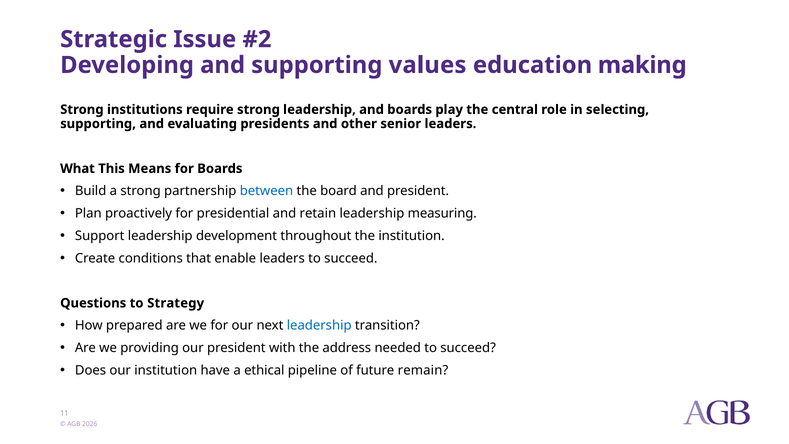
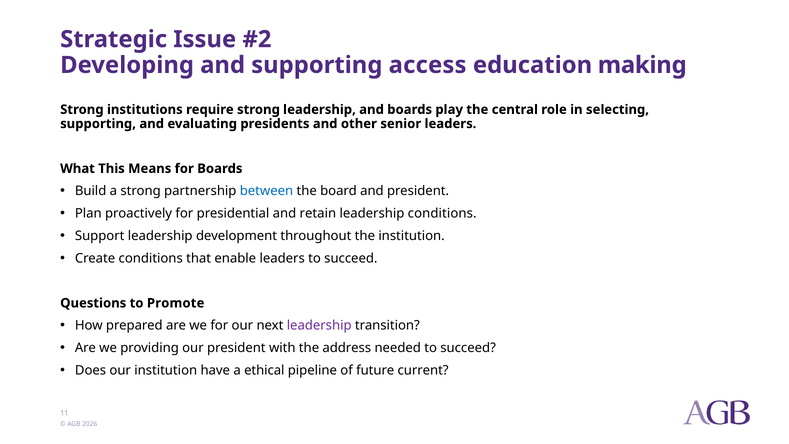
values: values -> access (428, 65)
leadership measuring: measuring -> conditions (442, 213)
Strategy: Strategy -> Promote (176, 303)
leadership colour: blue -> purple (319, 325)
remain: remain -> current (423, 370)
